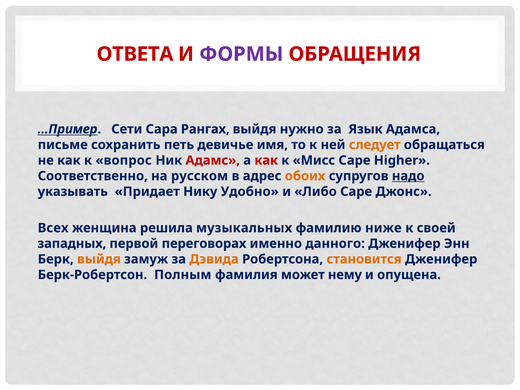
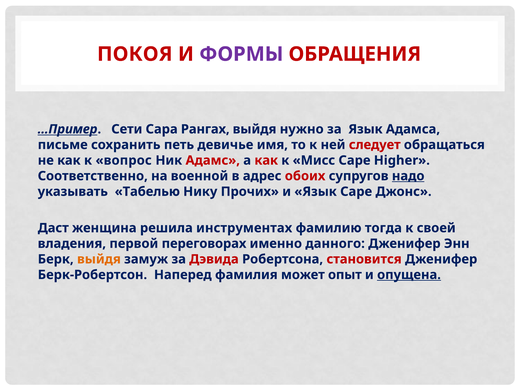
ОТВЕТА: ОТВЕТА -> ПОКОЯ (135, 54)
следует colour: orange -> red (375, 145)
русском: русском -> военной (200, 176)
обоих colour: orange -> red (305, 176)
Придает: Придает -> Табелью (147, 192)
Удобно: Удобно -> Прочих (250, 192)
и Либо: Либо -> Язык (316, 192)
Всех: Всех -> Даст (53, 228)
музыкальных: музыкальных -> инструментах (244, 228)
ниже: ниже -> тогда (383, 228)
западных: западных -> владения (72, 244)
Дэвида colour: orange -> red (214, 259)
становится colour: orange -> red (364, 259)
Полным: Полным -> Наперед (183, 275)
нему: нему -> опыт (345, 275)
опущена underline: none -> present (409, 275)
